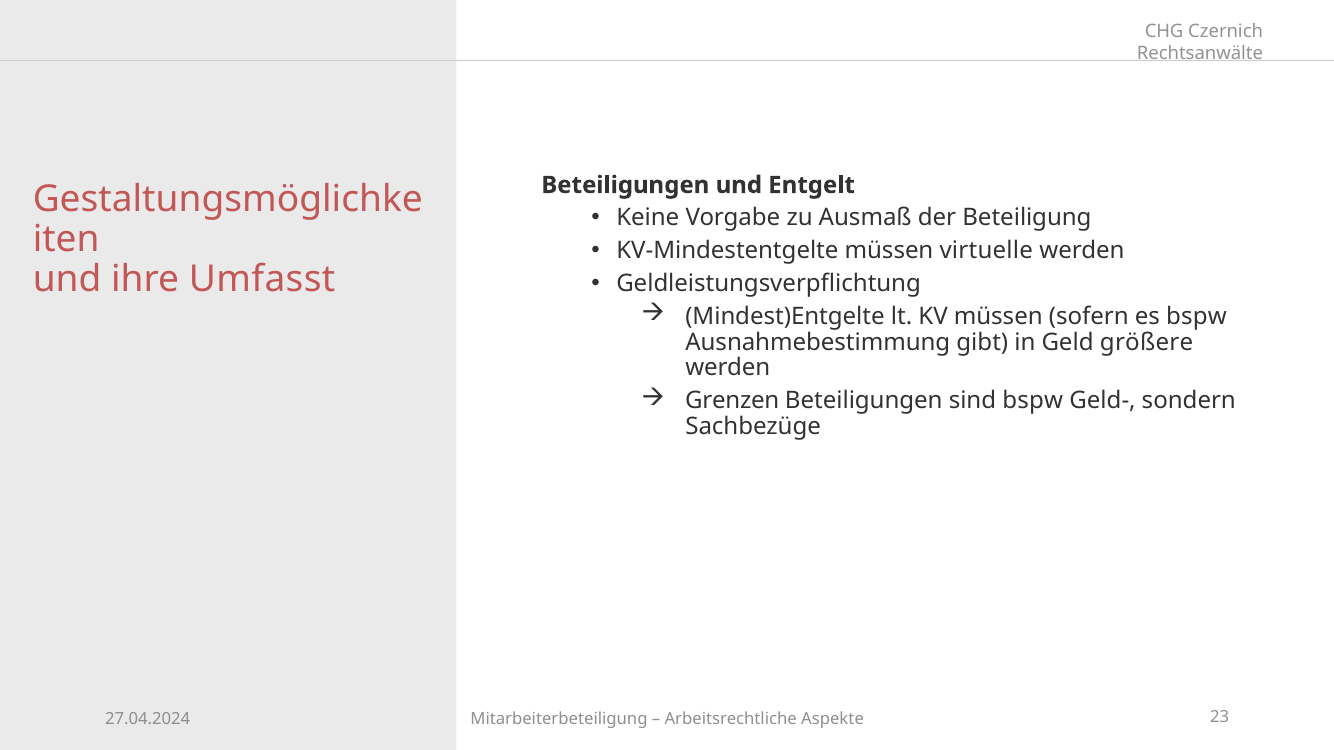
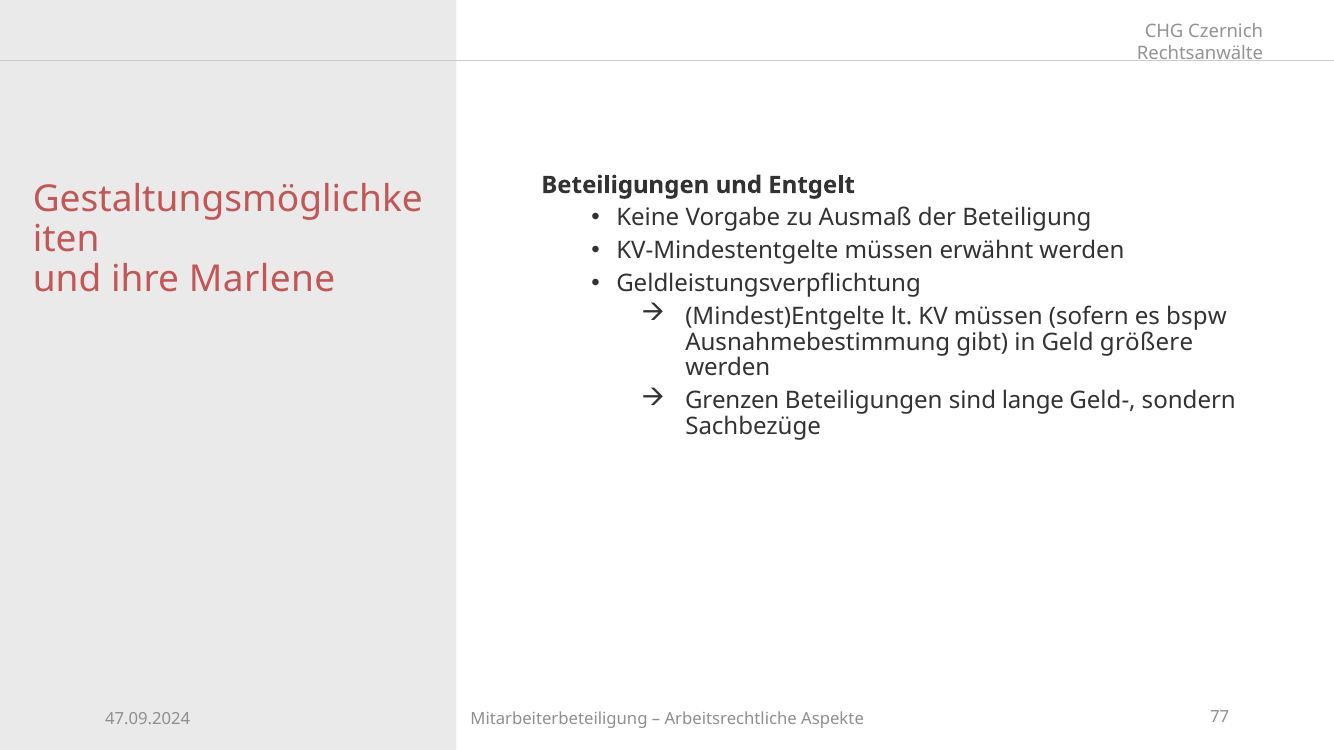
virtuelle: virtuelle -> erwähnt (986, 251)
Umfasst: Umfasst -> Marlene (262, 279)
sind bspw: bspw -> lange (1033, 401)
27.04.2024: 27.04.2024 -> 47.09.2024 (148, 719)
23: 23 -> 77 (1220, 718)
